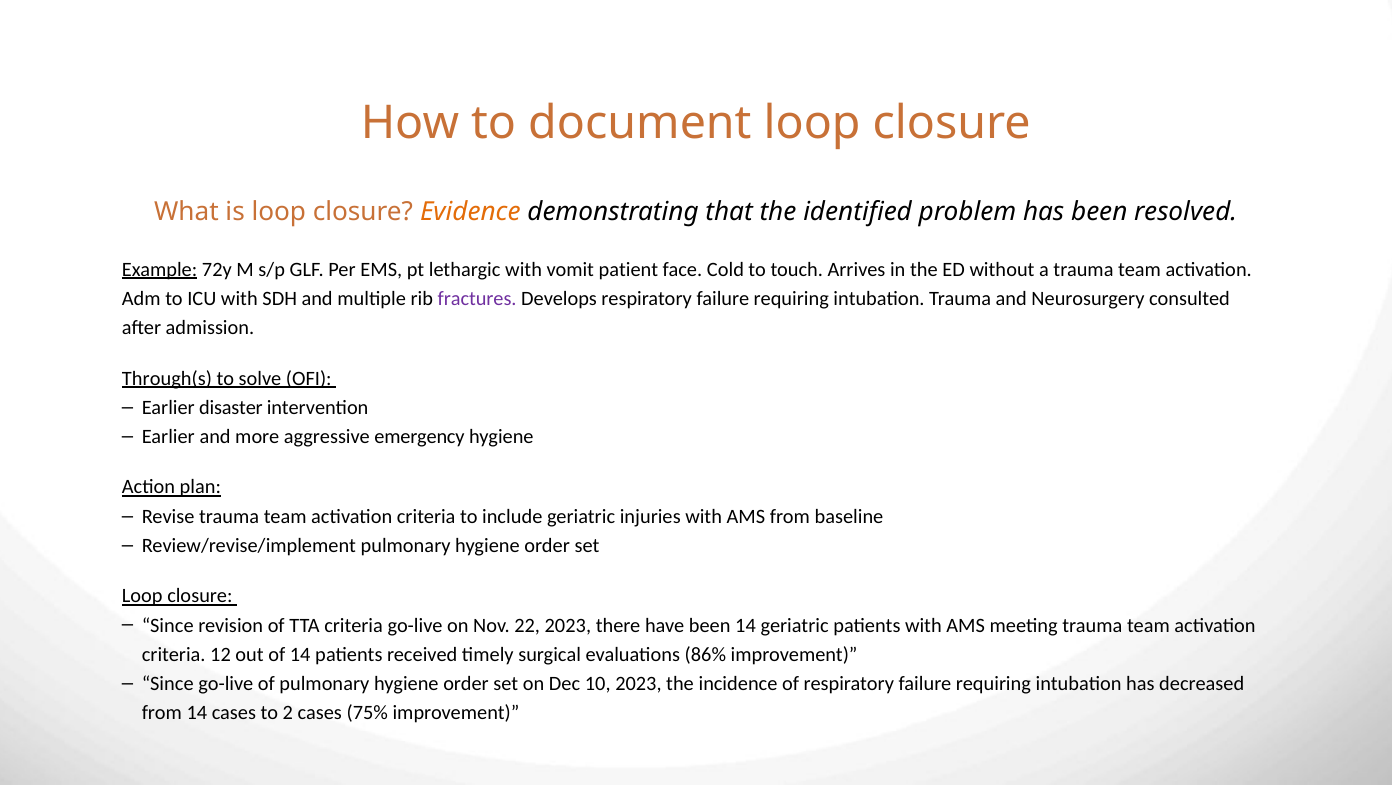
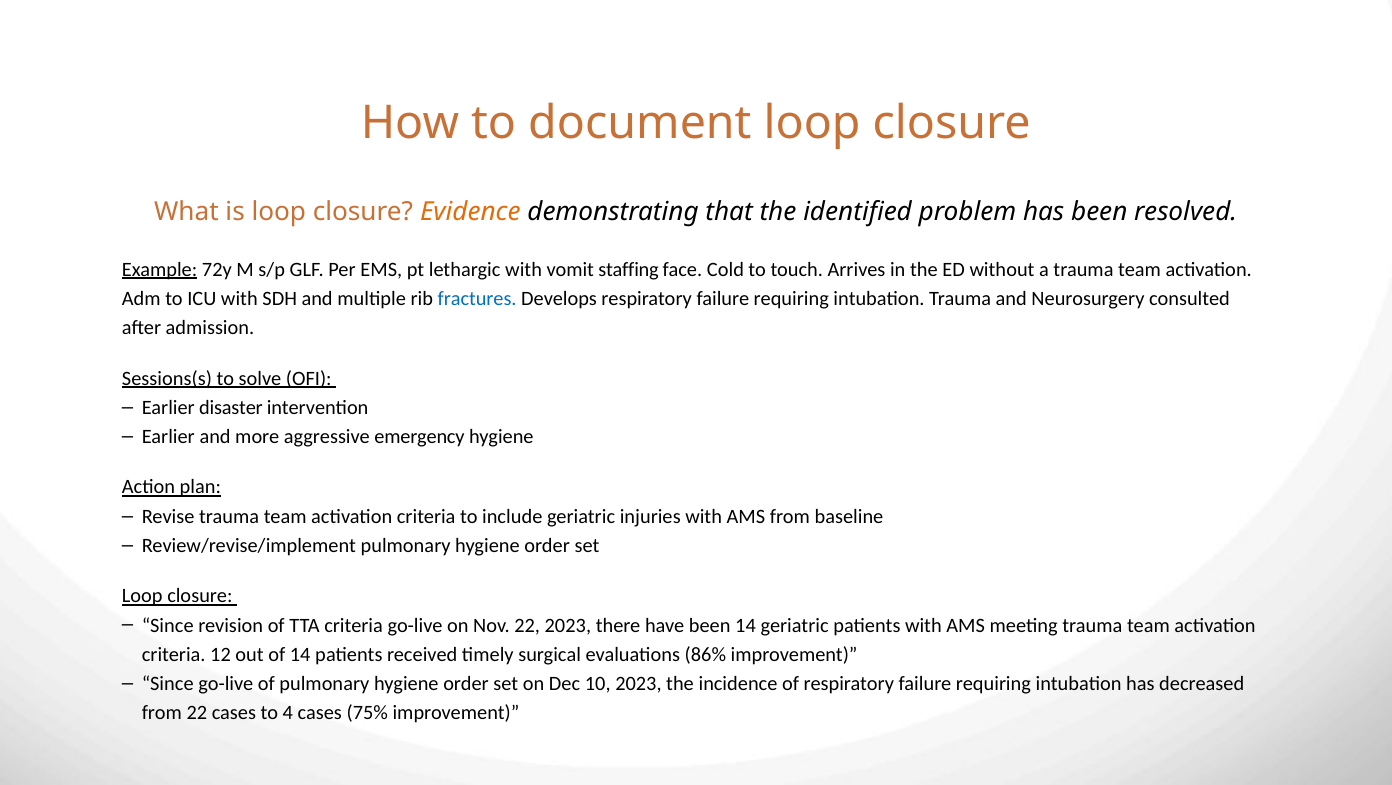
patient: patient -> staffing (629, 270)
fractures colour: purple -> blue (477, 299)
Through(s: Through(s -> Sessions(s (167, 378)
from 14: 14 -> 22 (197, 713)
2: 2 -> 4 (288, 713)
